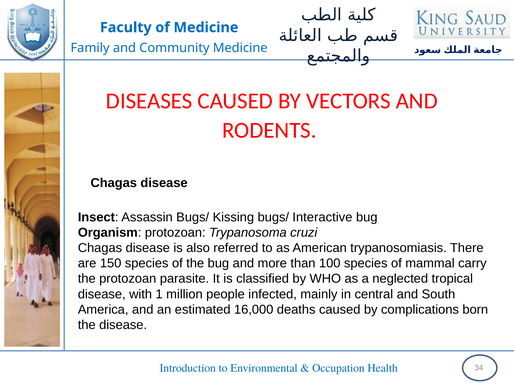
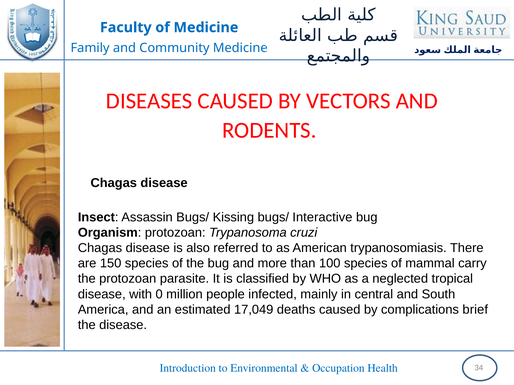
1: 1 -> 0 (159, 295)
16,000: 16,000 -> 17,049 (254, 310)
born: born -> brief (475, 310)
